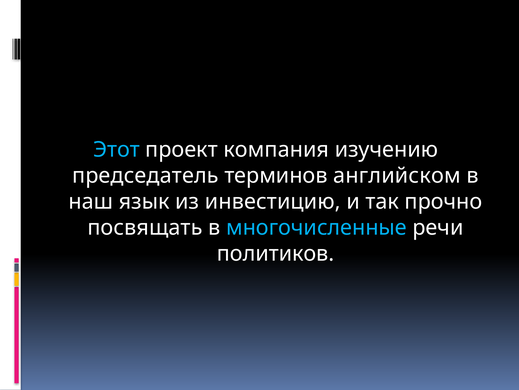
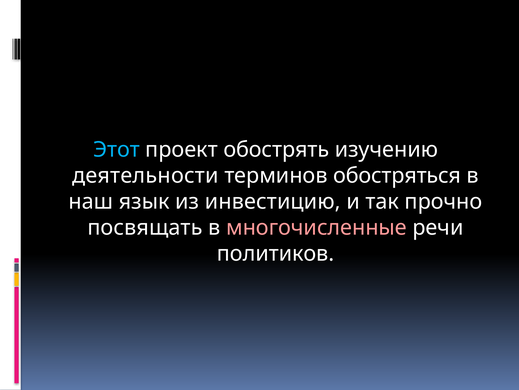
компания: компания -> обострять (276, 149)
председатель: председатель -> деятельности (145, 175)
английском: английском -> обостряться (397, 175)
многочисленные colour: light blue -> pink (317, 227)
